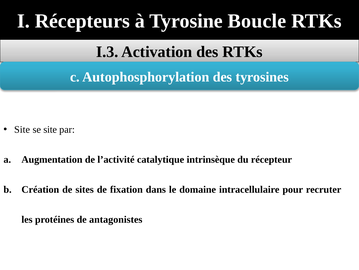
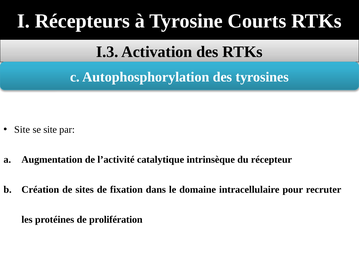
Boucle: Boucle -> Courts (257, 21)
antagonistes: antagonistes -> prolifération (116, 219)
